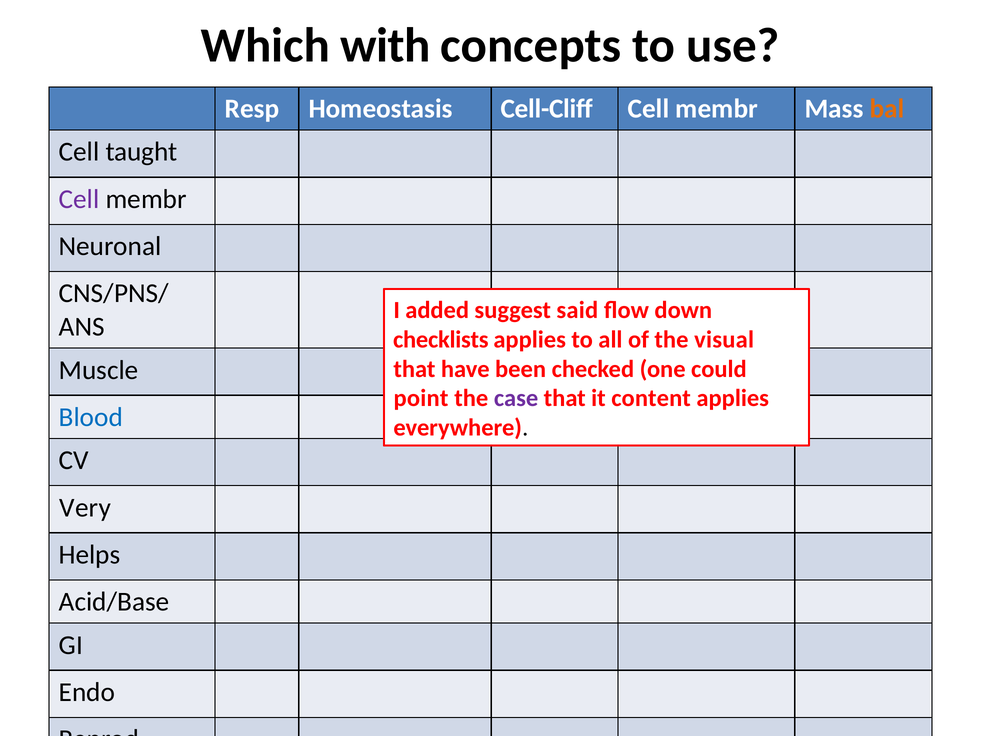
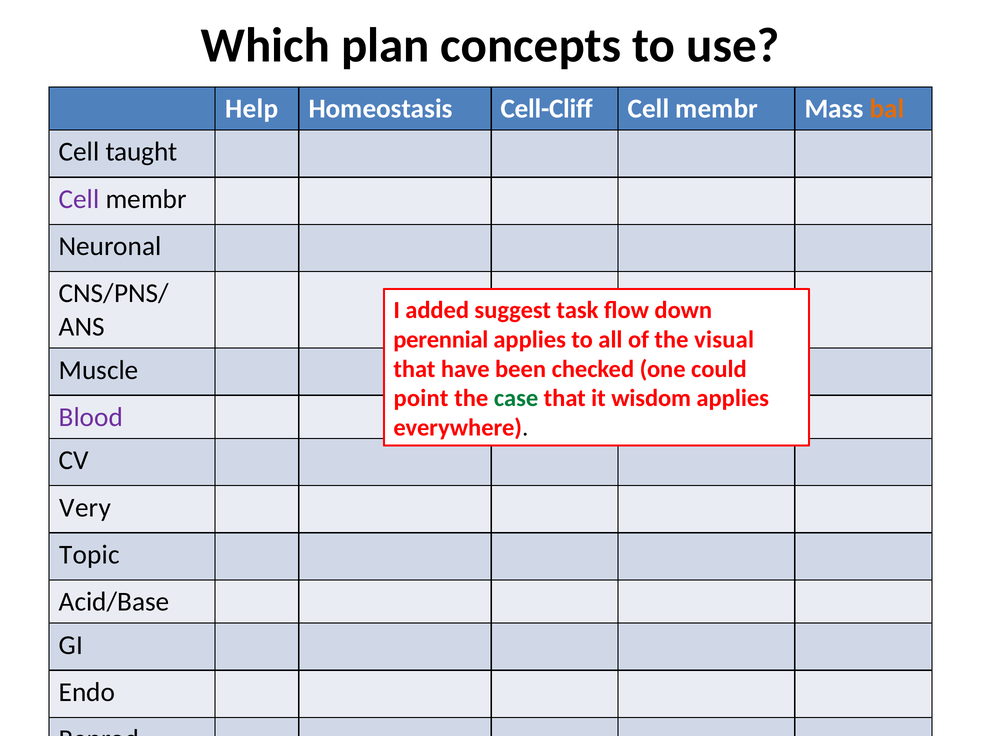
with: with -> plan (385, 46)
Resp: Resp -> Help (252, 109)
said: said -> task (577, 310)
checklists: checklists -> perennial (441, 339)
case colour: purple -> green (516, 398)
content: content -> wisdom (651, 398)
Blood colour: blue -> purple (91, 417)
Helps: Helps -> Topic (89, 554)
